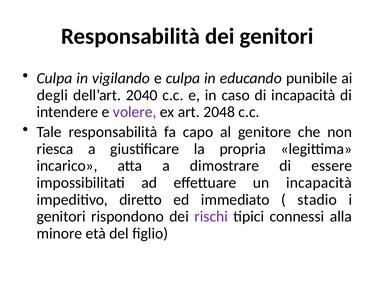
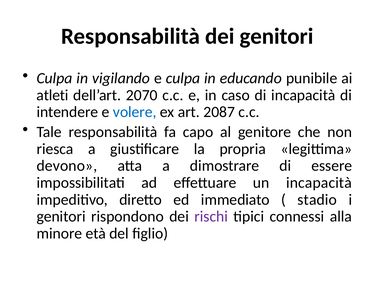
degli: degli -> atleti (53, 95)
2040: 2040 -> 2070 (142, 95)
volere colour: purple -> blue (135, 112)
2048: 2048 -> 2087 (219, 112)
incarico: incarico -> devono (67, 165)
